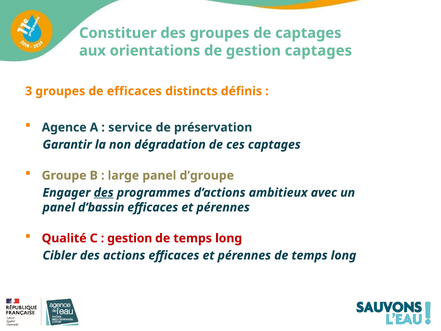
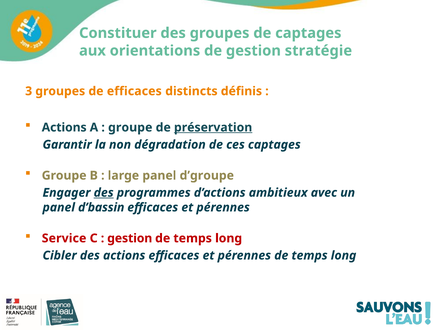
gestion captages: captages -> stratégie (318, 51)
Agence: Agence -> Actions (64, 127)
service: service -> groupe (130, 127)
préservation underline: none -> present (213, 127)
Qualité: Qualité -> Service (64, 238)
